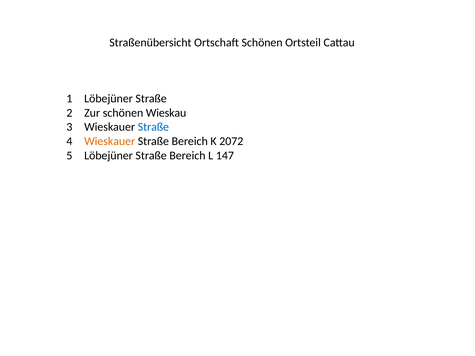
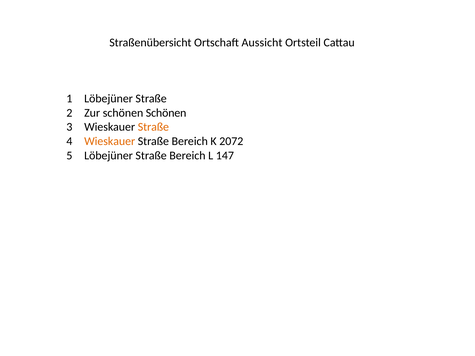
Ortschaft Schönen: Schönen -> Aussicht (262, 43)
schönen Wieskau: Wieskau -> Schönen (166, 113)
Straße colour: blue -> orange (153, 127)
